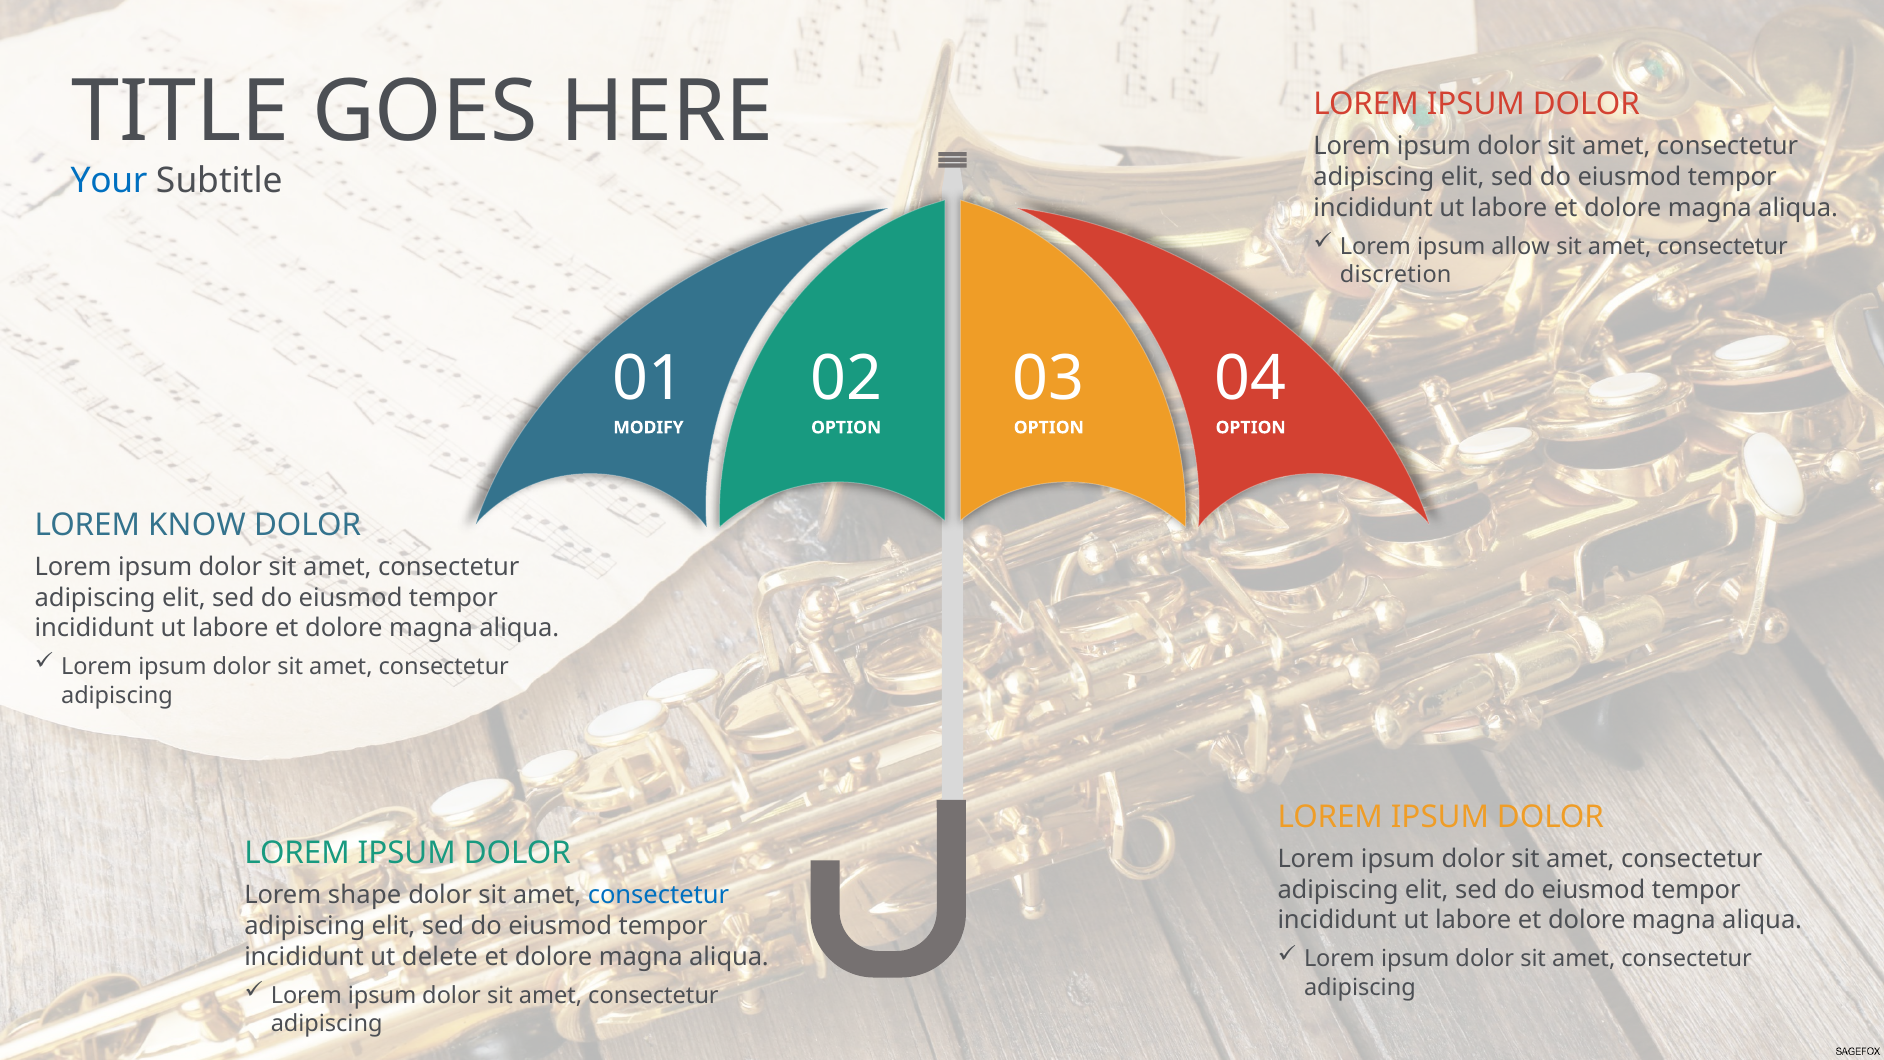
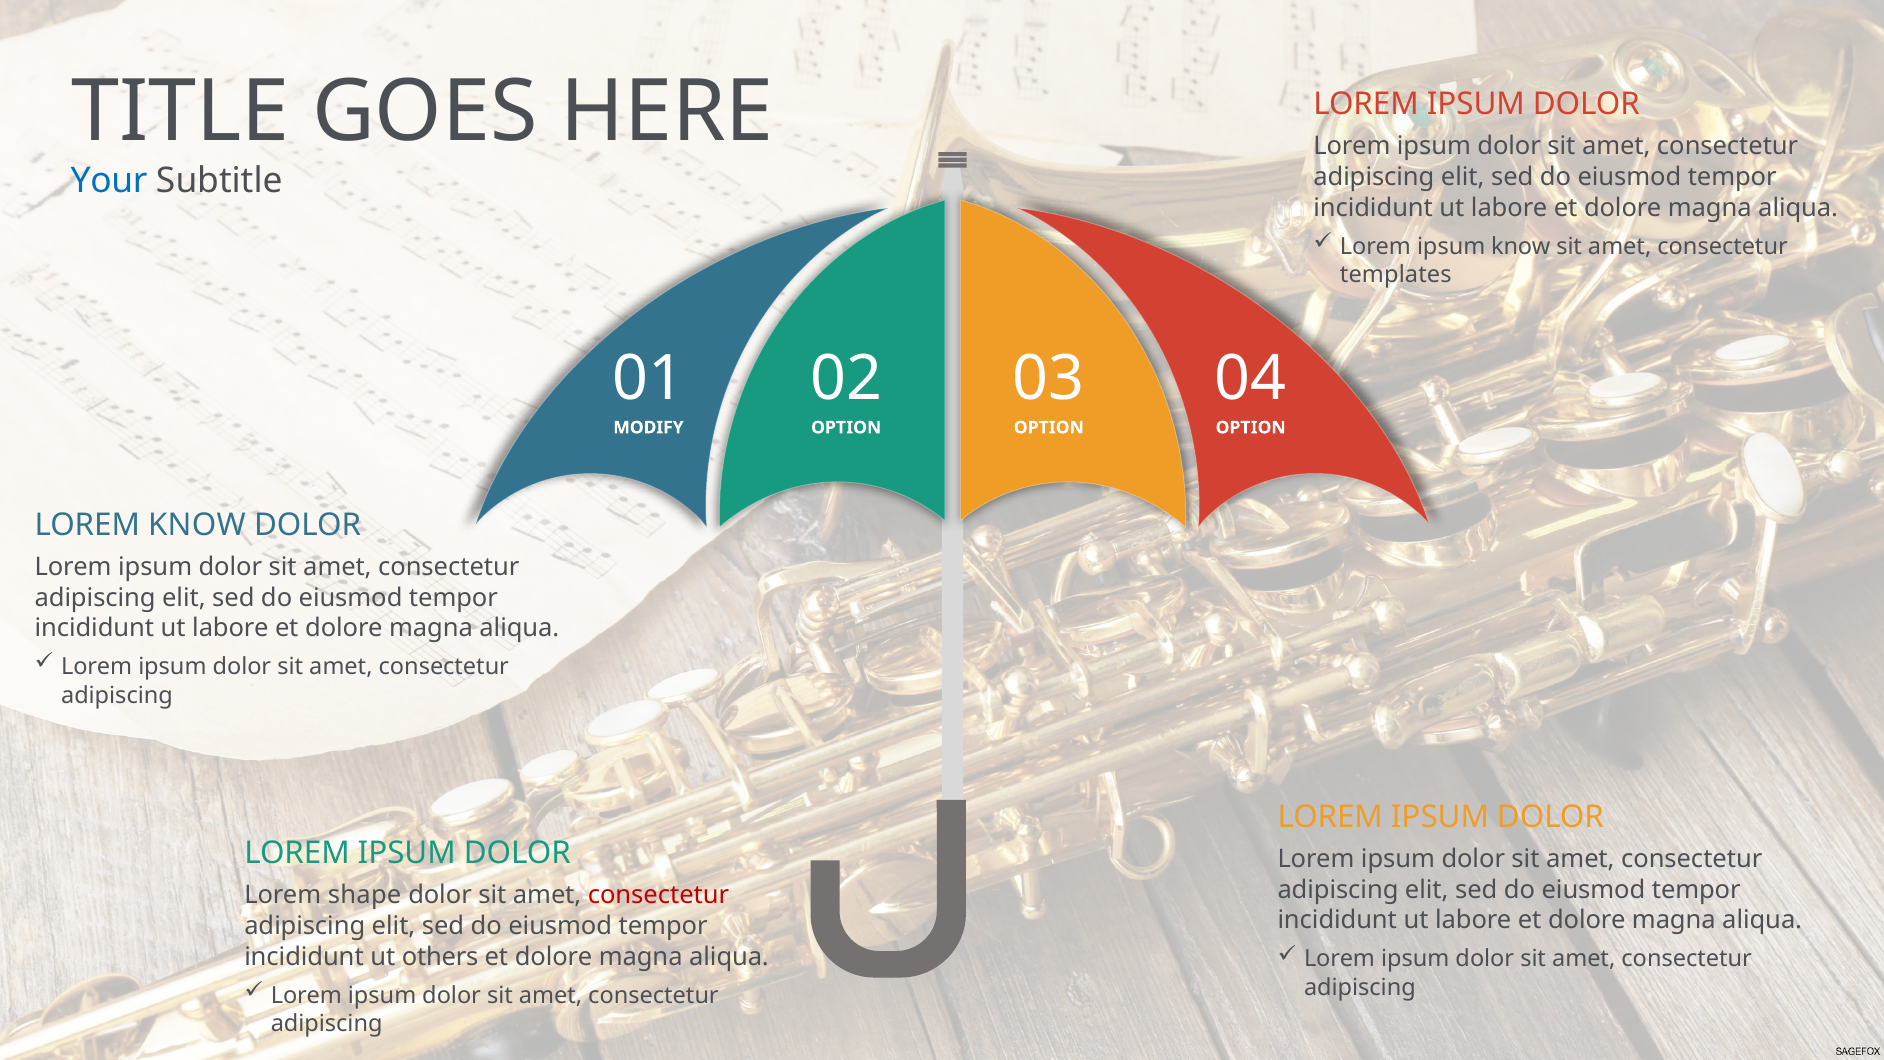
ipsum allow: allow -> know (1521, 247)
discretion: discretion -> templates (1396, 275)
consectetur colour: blue -> red (658, 895)
delete: delete -> others (440, 956)
